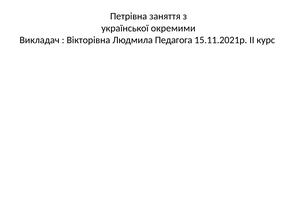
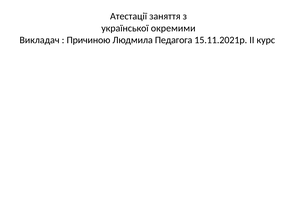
Петрівна: Петрівна -> Атестації (129, 16)
Вікторівна: Вікторівна -> Причиною (88, 40)
